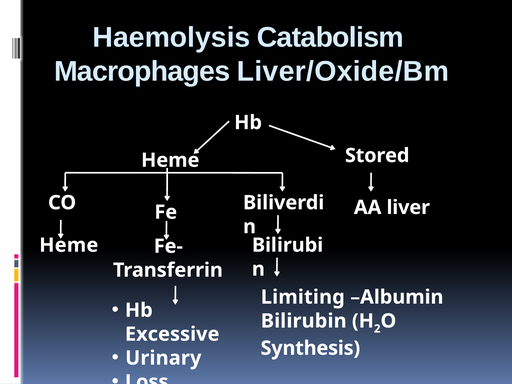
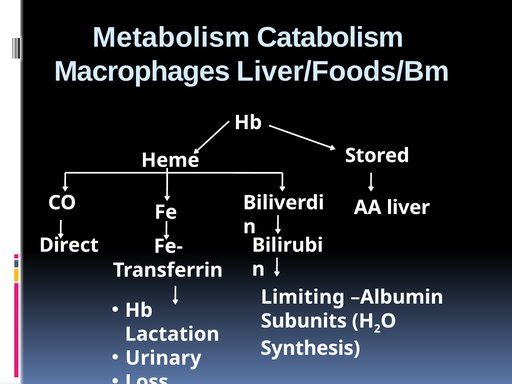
Haemolysis: Haemolysis -> Metabolism (171, 37)
Liver/Oxide/Bm: Liver/Oxide/Bm -> Liver/Foods/Bm (343, 72)
Heme: Heme -> Direct (69, 245)
Bilirubin: Bilirubin -> Subunits (304, 321)
Excessive: Excessive -> Lactation (172, 334)
